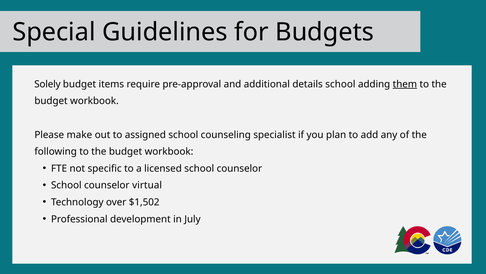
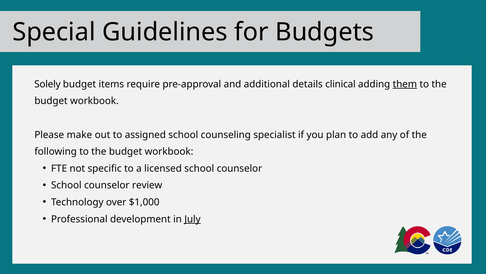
details school: school -> clinical (340, 84)
virtual: virtual -> review (147, 185)
$1,502: $1,502 -> $1,000 (144, 202)
July underline: none -> present (192, 219)
